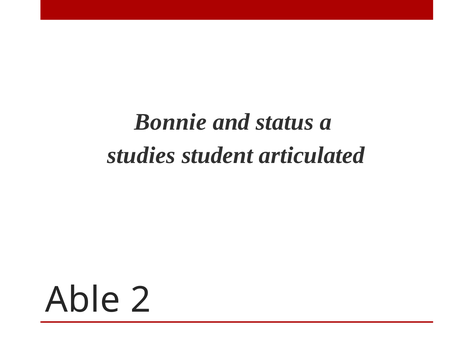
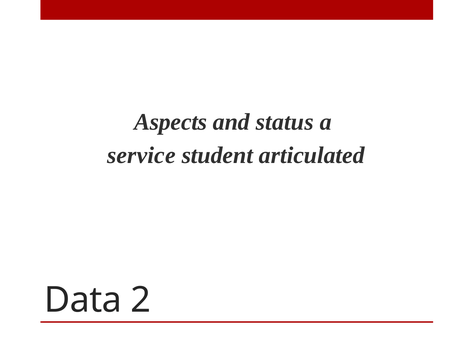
Bonnie: Bonnie -> Aspects (171, 122)
studies: studies -> service (141, 155)
Able: Able -> Data (83, 300)
